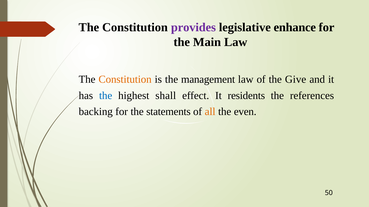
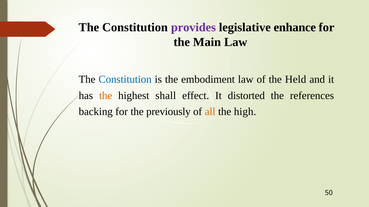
Constitution colour: orange -> blue (125, 80)
management: management -> embodiment (208, 80)
Give: Give -> Held (296, 80)
the colour: blue -> orange (106, 96)
residents: residents -> distorted (246, 96)
statements: statements -> previously (168, 112)
even: even -> high (245, 112)
